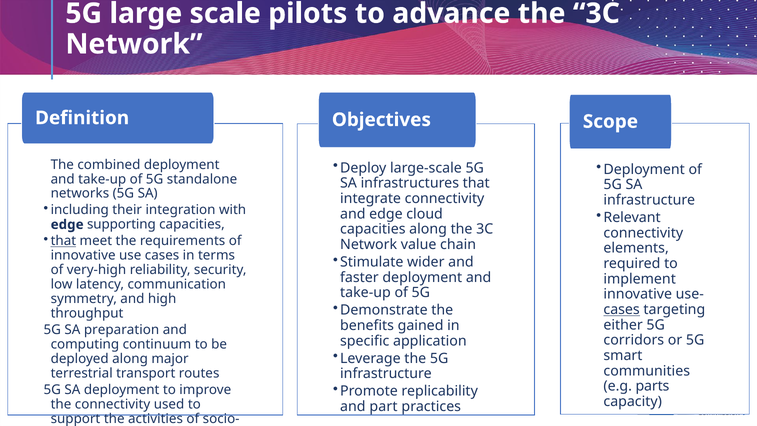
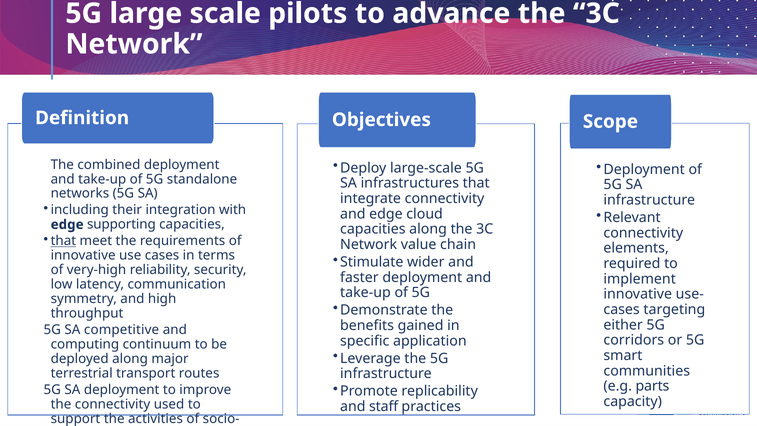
cases underline: present -> none (622, 309)
preparation: preparation -> competitive (122, 330)
part: part -> staff (384, 406)
